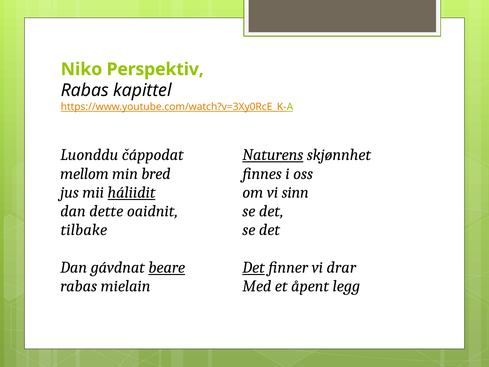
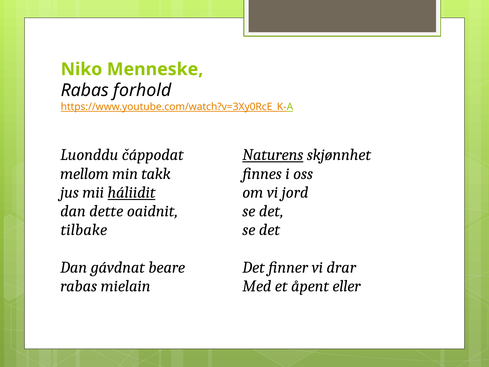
Perspektiv: Perspektiv -> Menneske (155, 69)
kapittel: kapittel -> forhold (142, 90)
bred: bred -> takk (156, 174)
sinn: sinn -> jord (295, 192)
beare underline: present -> none (167, 267)
Det underline: present -> none (254, 267)
legg: legg -> eller (346, 286)
